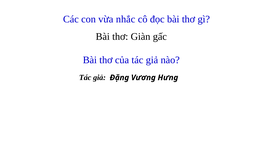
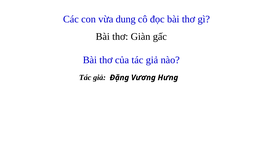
nhắc: nhắc -> dung (126, 19)
